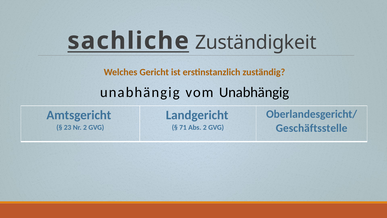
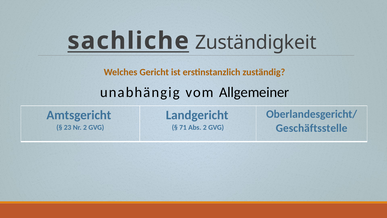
vom Unabhängig: Unabhängig -> Allgemeiner (254, 92)
